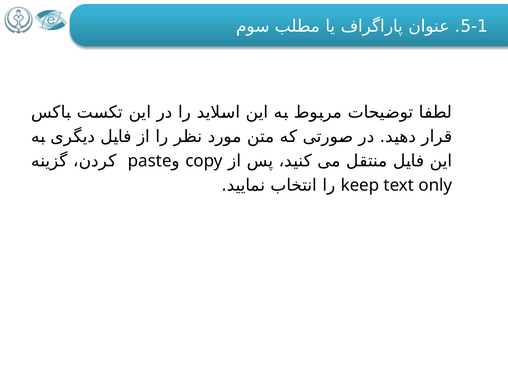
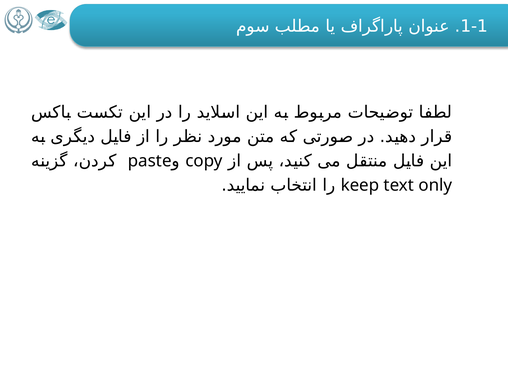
5-1: 5-1 -> 1-1 (474, 26)
